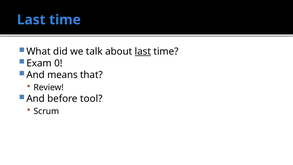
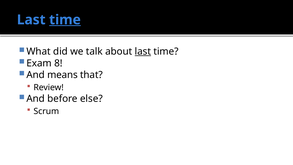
time underline: none -> present (65, 20)
0: 0 -> 8 (58, 63)
tool: tool -> else (91, 99)
